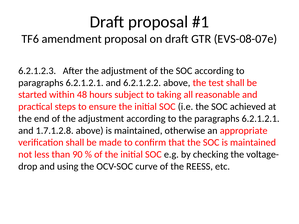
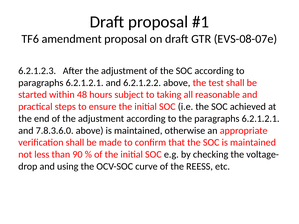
1.7.1.2.8: 1.7.1.2.8 -> 7.8.3.6.0 (55, 131)
